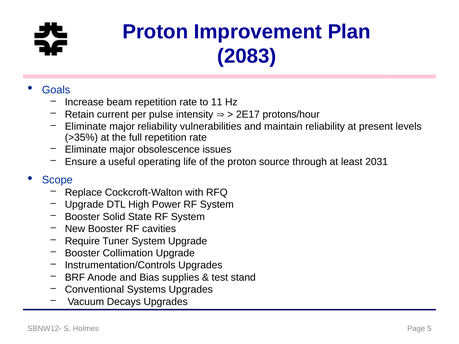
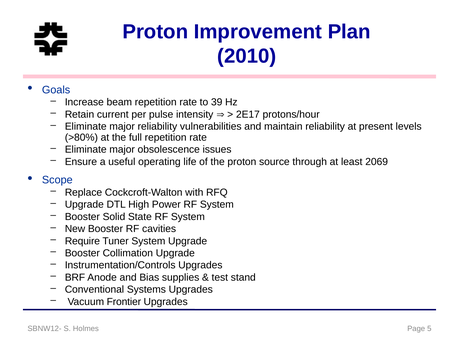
2083: 2083 -> 2010 (247, 56)
11: 11 -> 39 (217, 102)
>35%: >35% -> >80% (81, 138)
2031: 2031 -> 2069 (377, 162)
Decays: Decays -> Frontier (124, 302)
